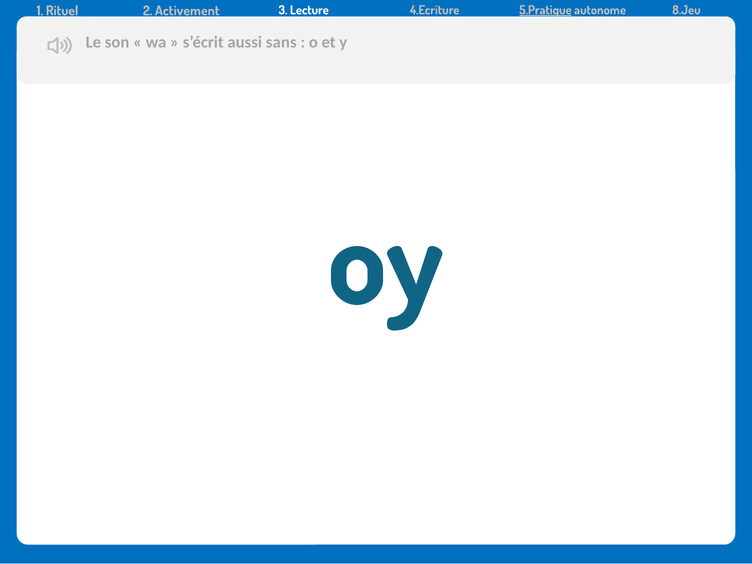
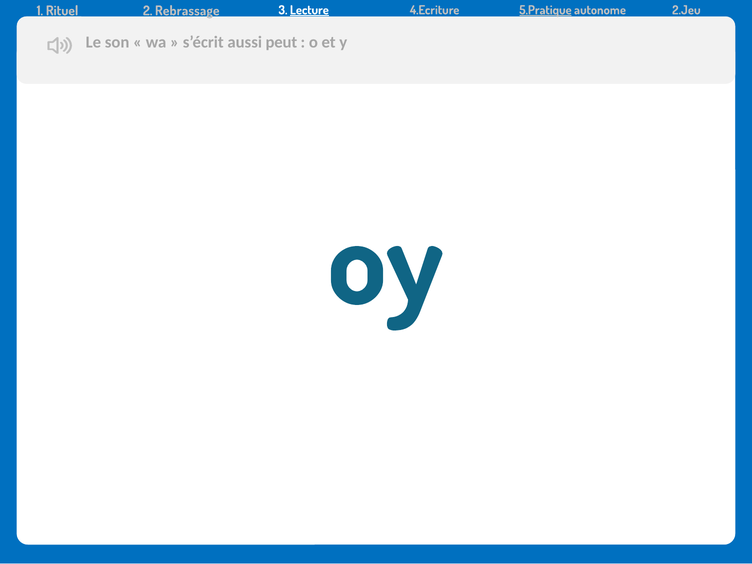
Activement: Activement -> Rebrassage (187, 11)
Lecture underline: none -> present (309, 10)
8.Jeu: 8.Jeu -> 2.Jeu (686, 10)
sans: sans -> peut (281, 42)
